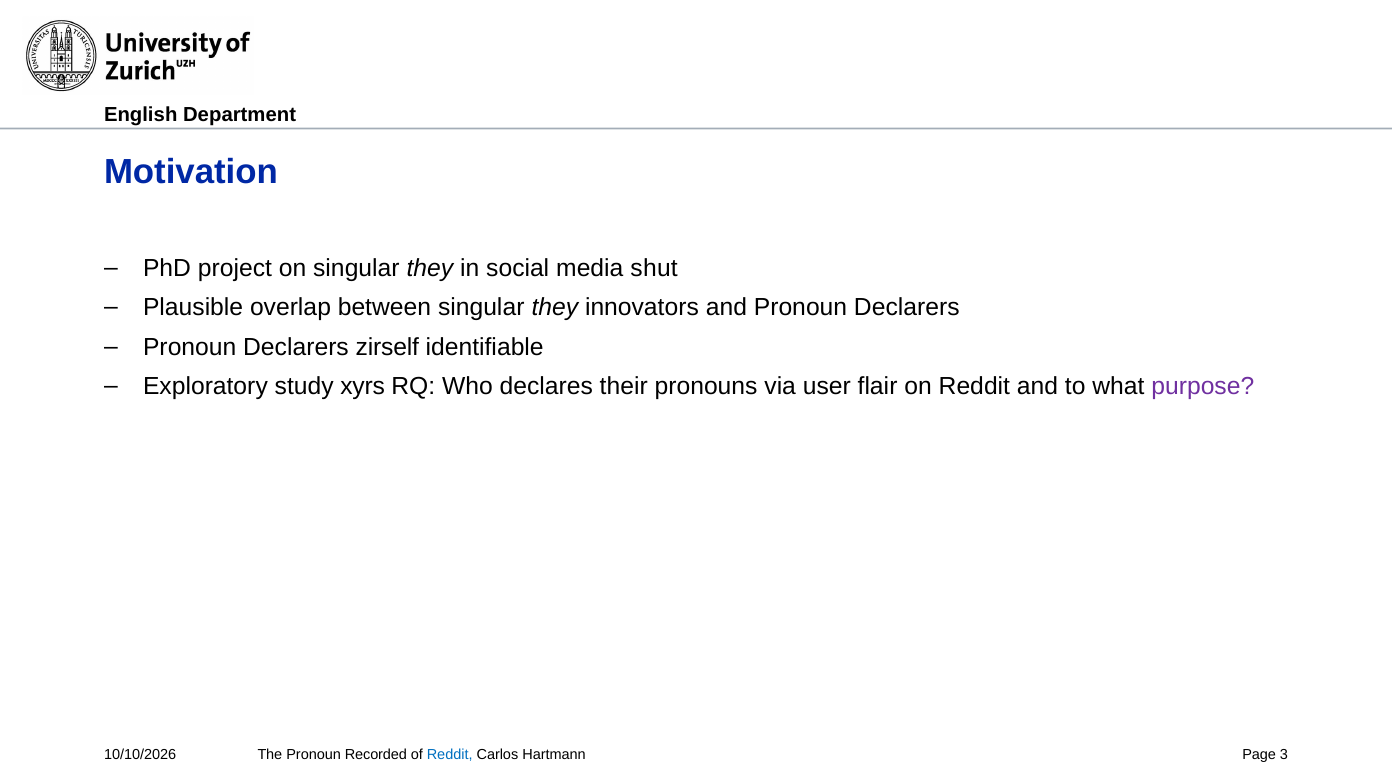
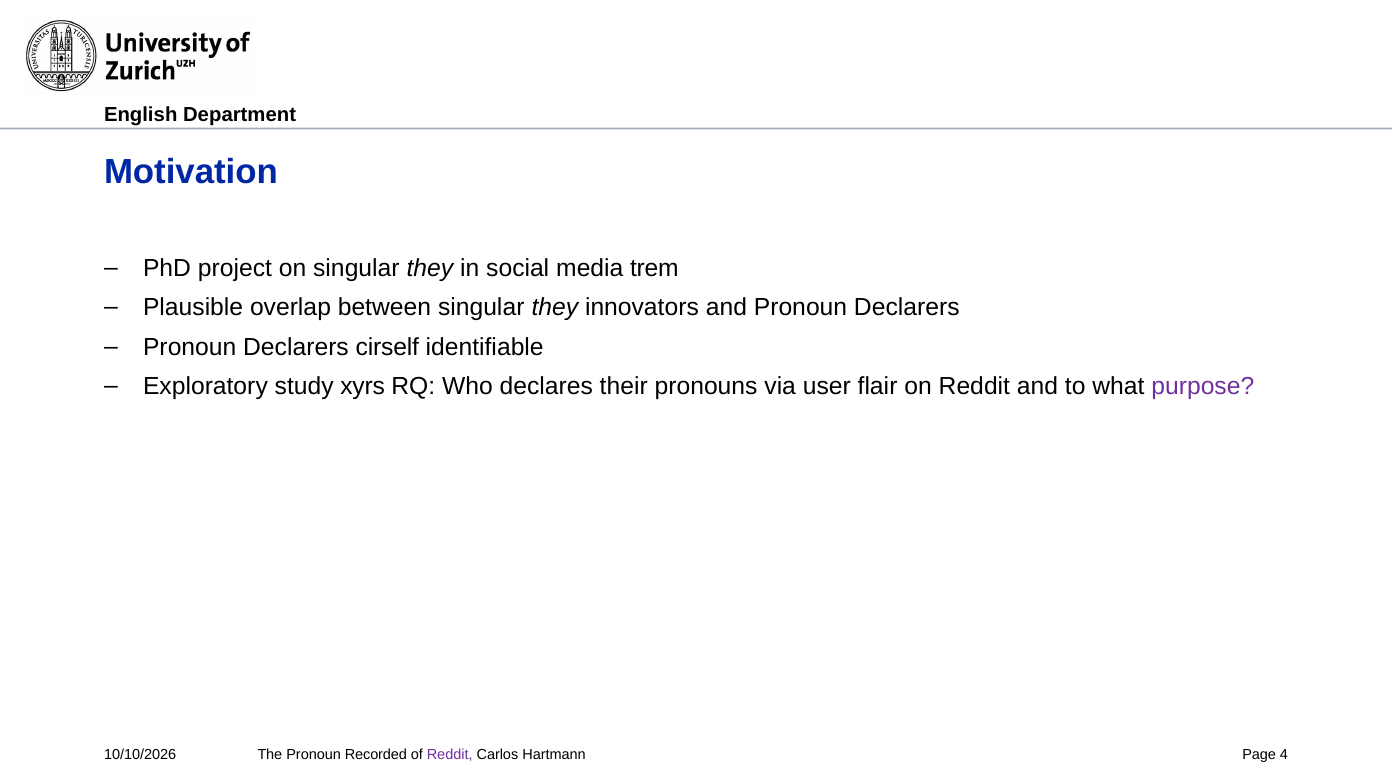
shut: shut -> trem (654, 268)
zirself: zirself -> cirself (387, 347)
Reddit colour: blue -> purple (450, 755)
3: 3 -> 4 (1284, 755)
